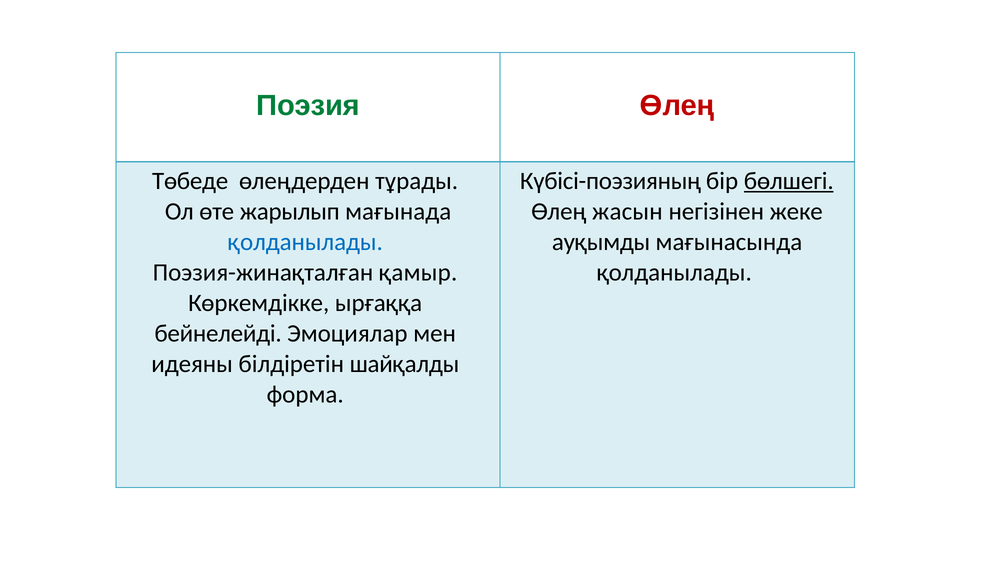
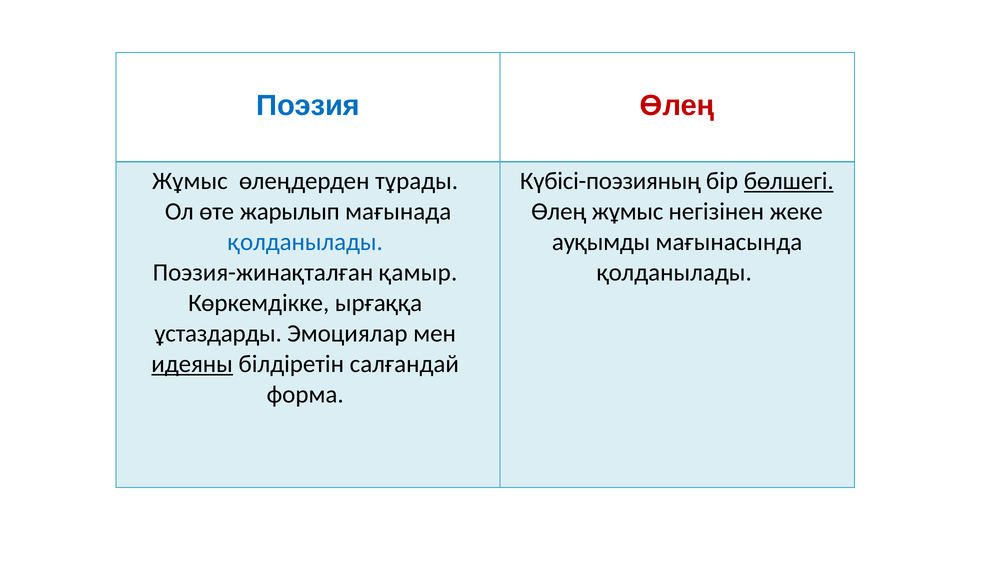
Поэзия colour: green -> blue (308, 106)
Төбеде: Төбеде -> Жұмыс (190, 181)
жасын: жасын -> жұмыс (628, 212)
бейнелейді: бейнелейді -> ұстаздарды (218, 334)
идеяны underline: none -> present (192, 364)
шайқалды: шайқалды -> салғандай (404, 364)
